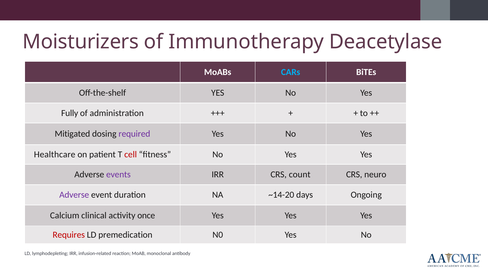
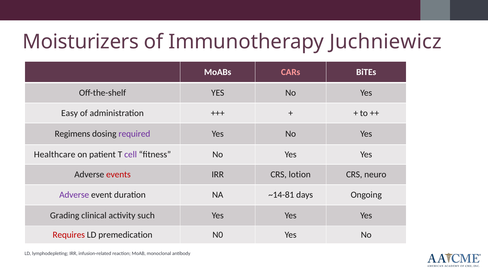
Deacetylase: Deacetylase -> Juchniewicz (386, 42)
CARs colour: light blue -> pink (291, 72)
Fully: Fully -> Easy (70, 113)
Mitigated: Mitigated -> Regimens (72, 134)
cell colour: red -> purple (131, 155)
events colour: purple -> red (118, 175)
count: count -> lotion (300, 175)
~14-20: ~14-20 -> ~14-81 (281, 195)
Calcium: Calcium -> Grading (65, 216)
once: once -> such (146, 216)
